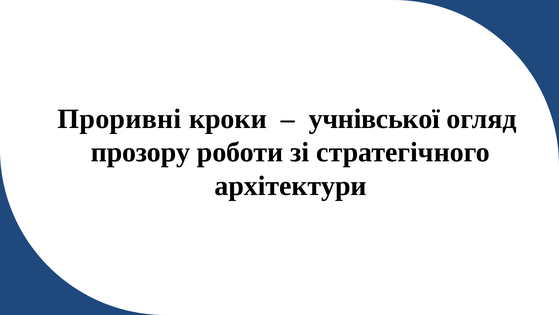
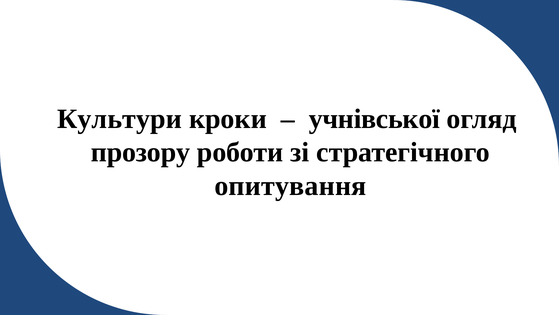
Проривні: Проривні -> Культури (120, 119)
архітектури: архітектури -> опитування (290, 186)
